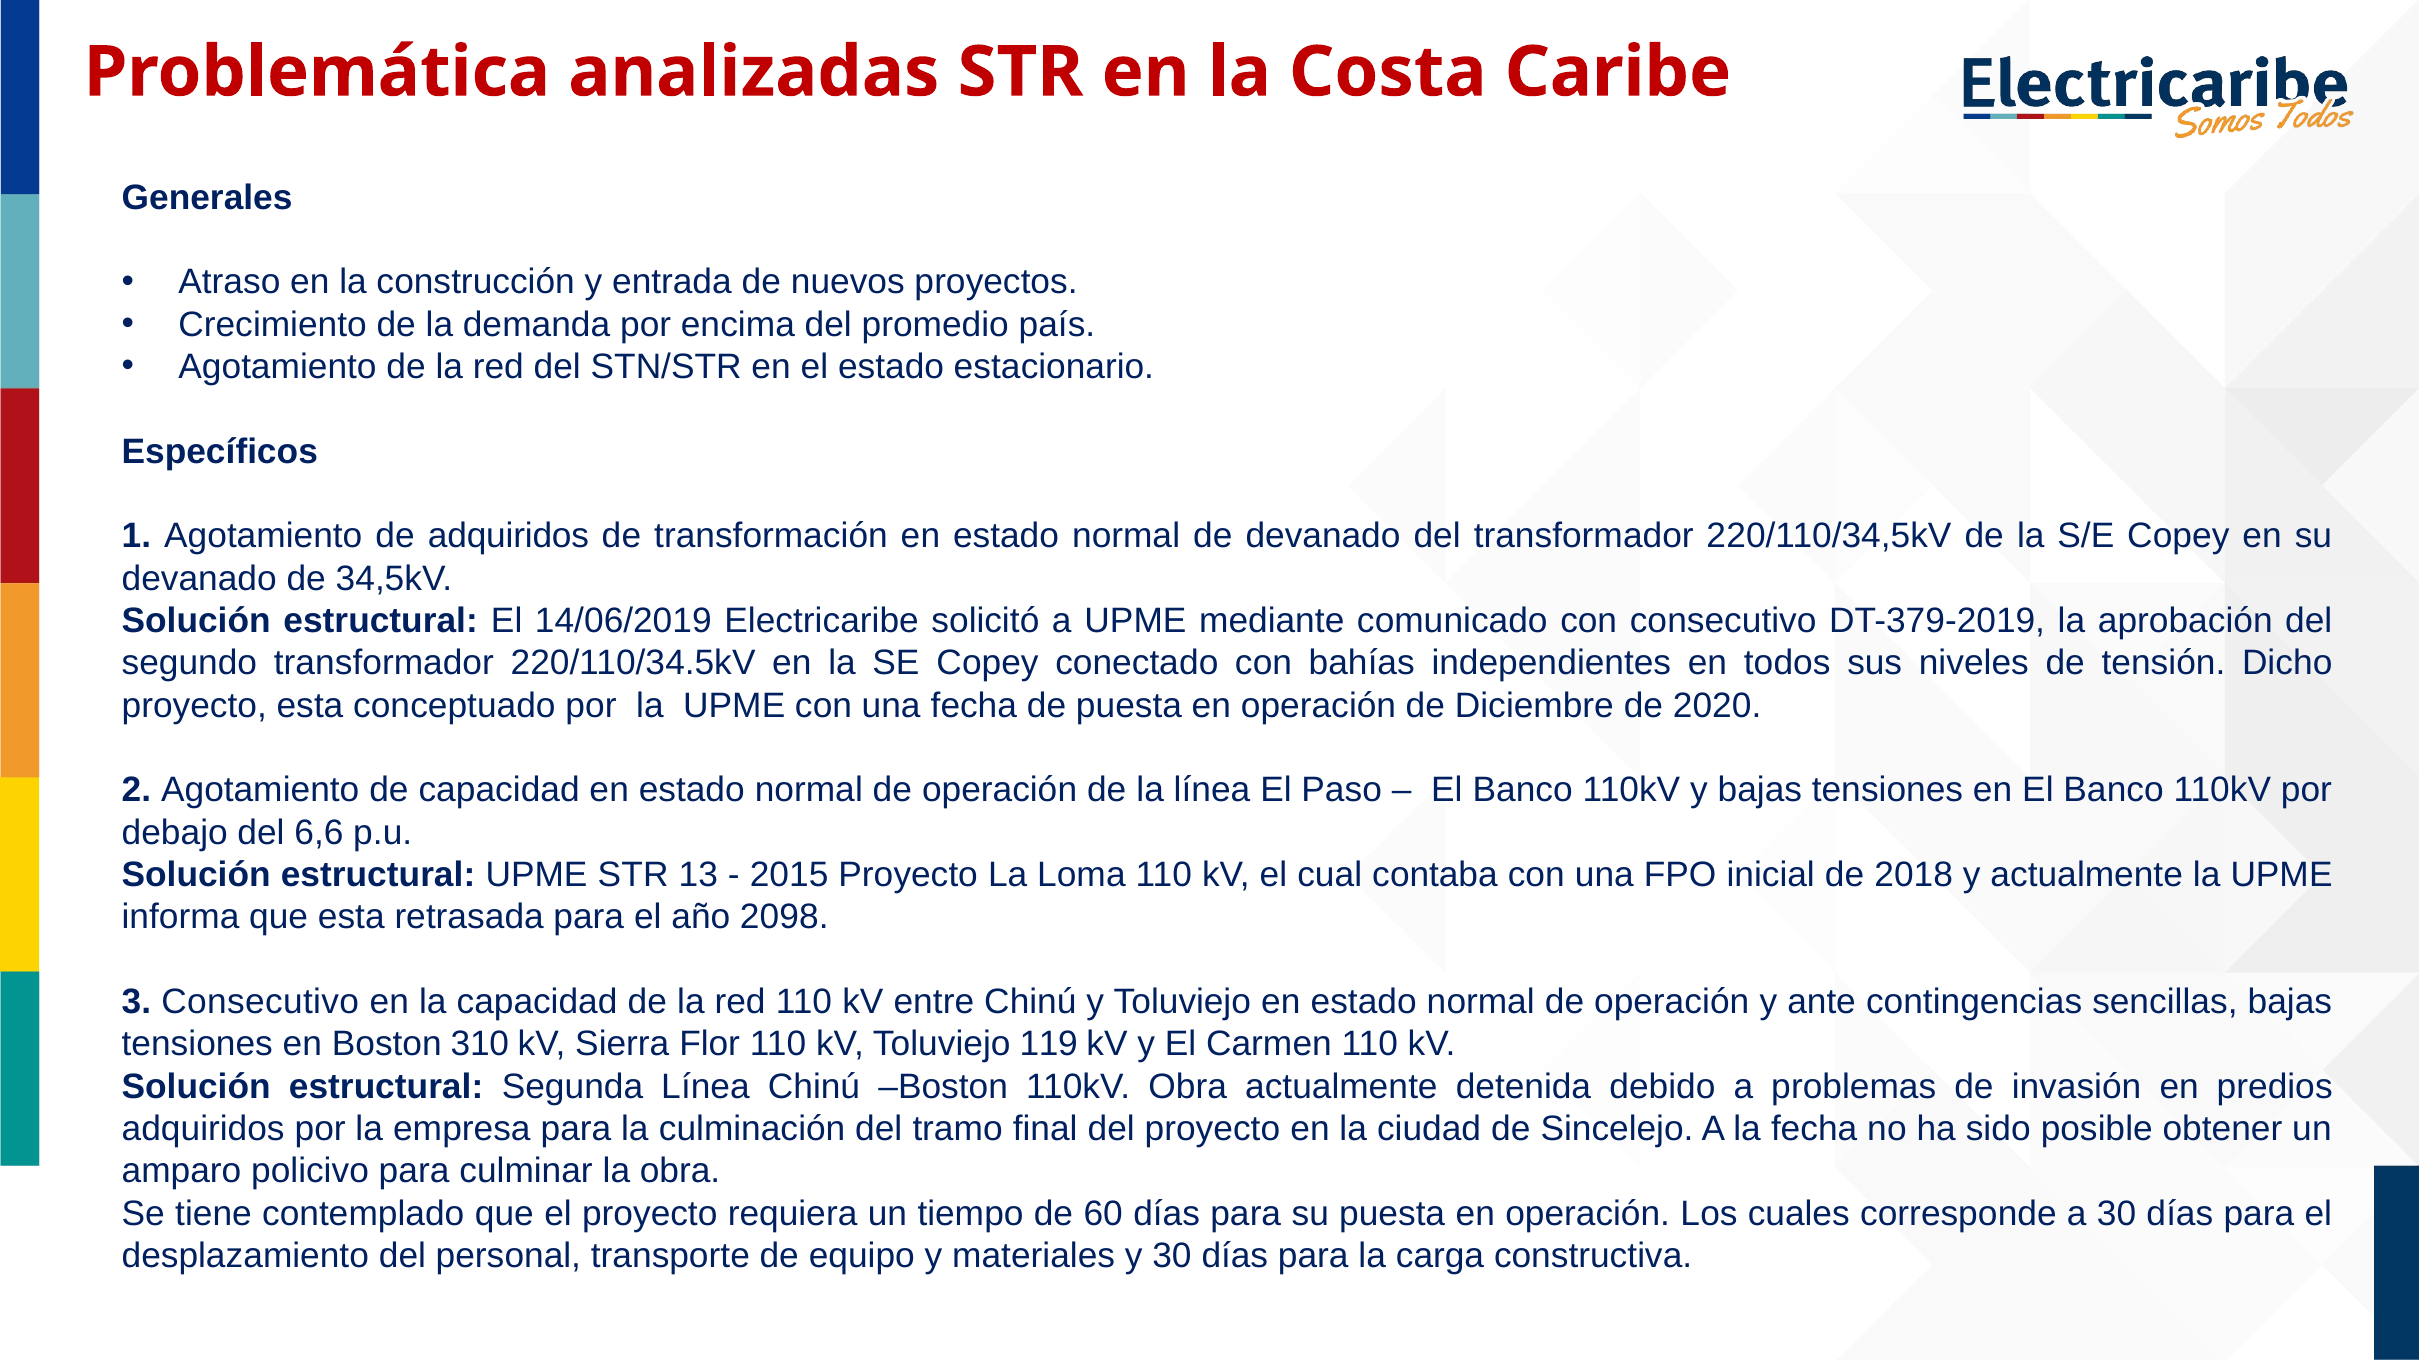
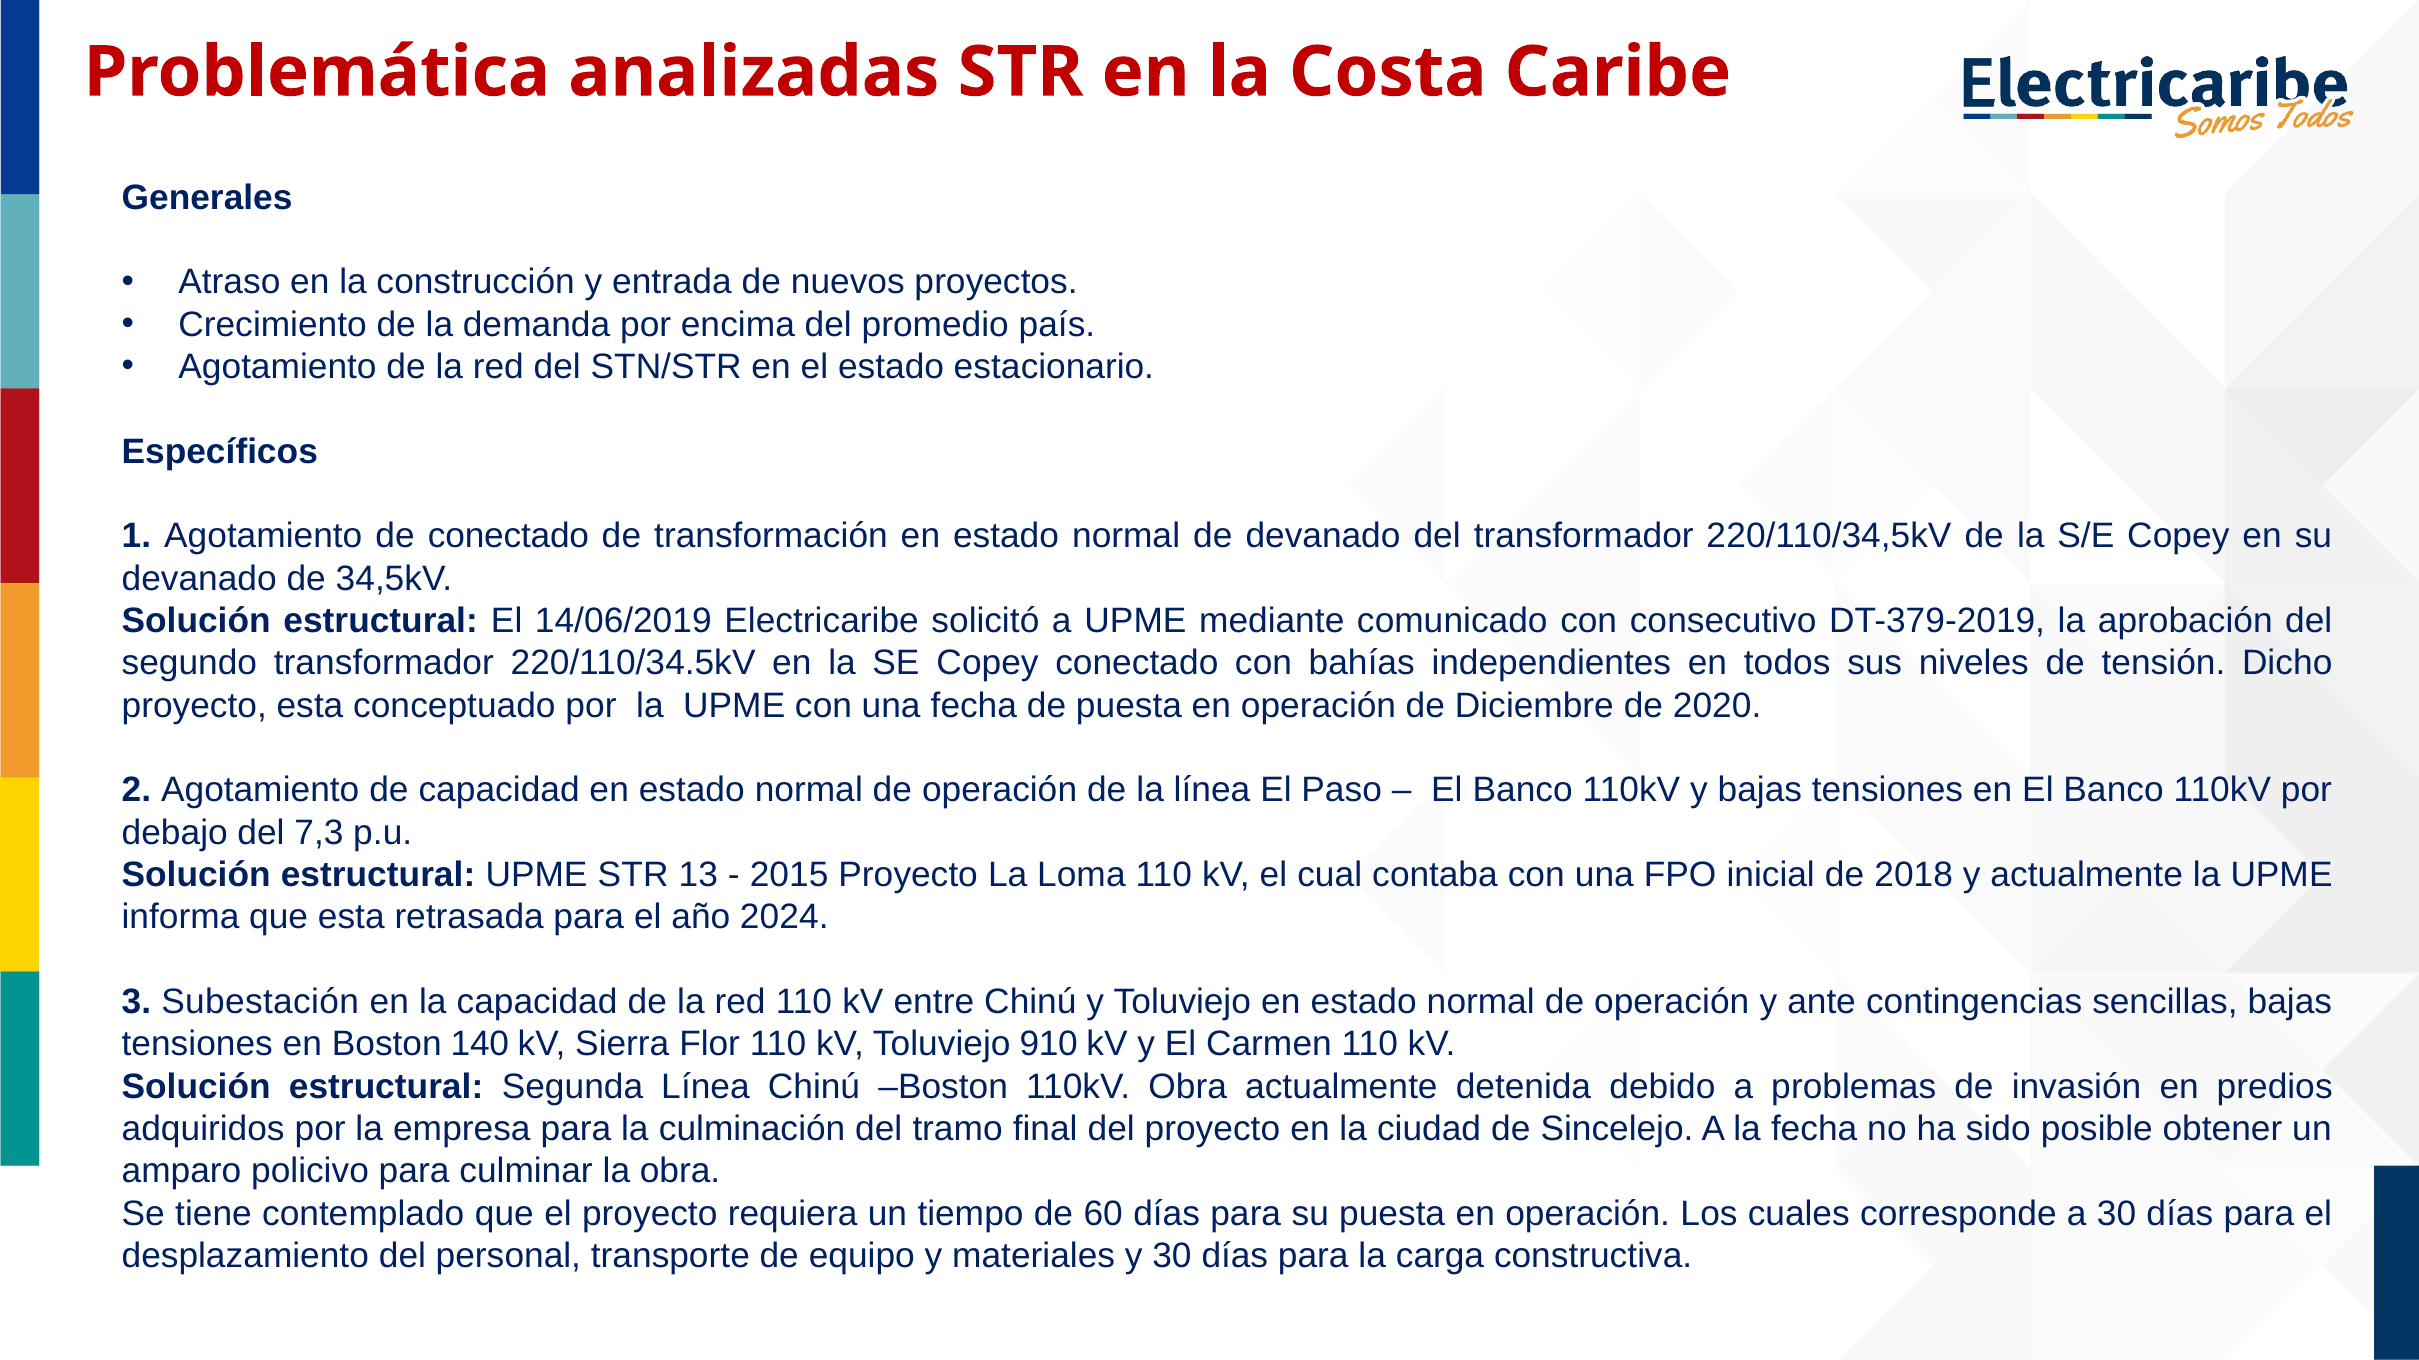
de adquiridos: adquiridos -> conectado (508, 537)
6,6: 6,6 -> 7,3 (319, 833)
2098: 2098 -> 2024 (784, 918)
3 Consecutivo: Consecutivo -> Subestación (260, 1002)
310: 310 -> 140 (480, 1045)
119: 119 -> 910 (1049, 1045)
